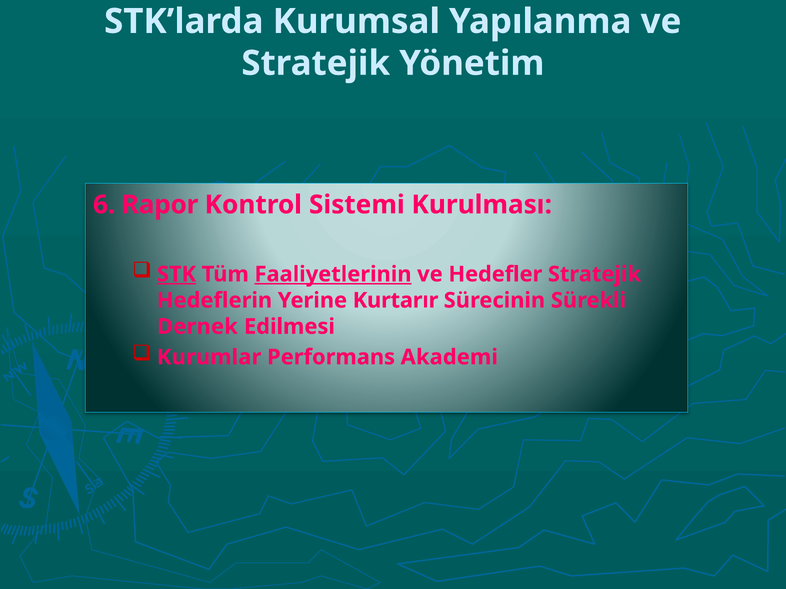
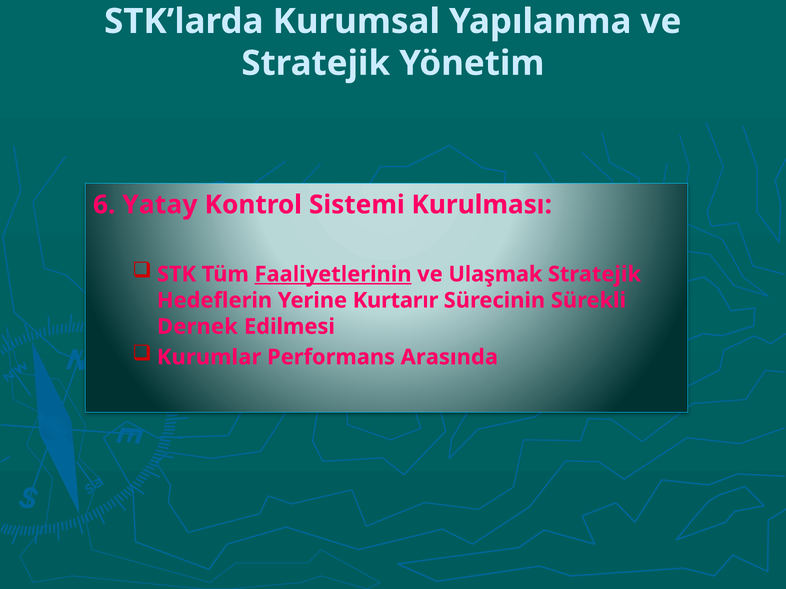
Rapor: Rapor -> Yatay (160, 205)
STK underline: present -> none (176, 274)
Hedefler: Hedefler -> Ulaşmak (495, 274)
Akademi: Akademi -> Arasında (449, 357)
